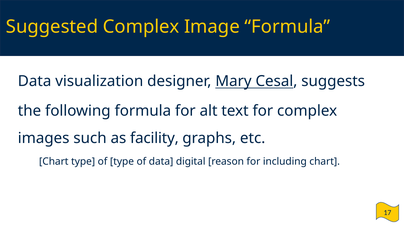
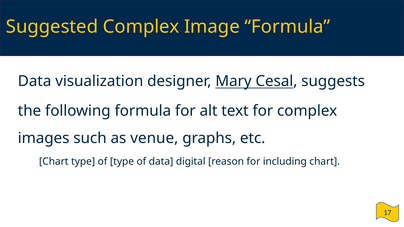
facility: facility -> venue (154, 138)
